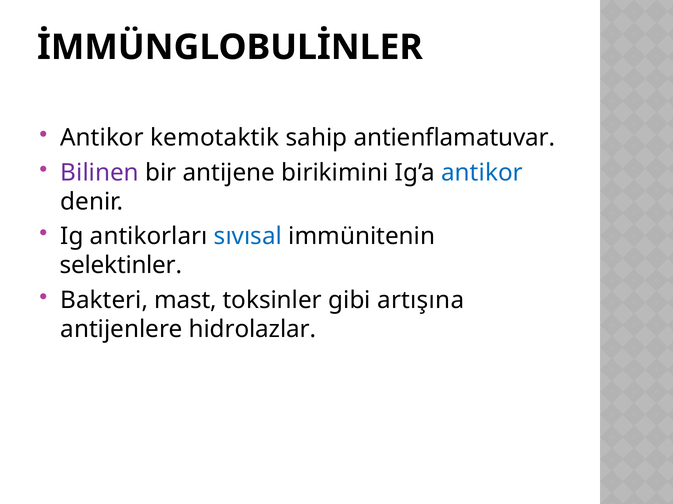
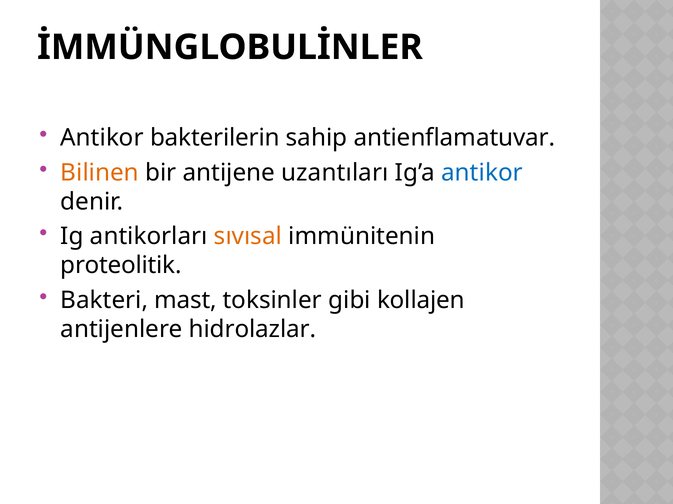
kemotaktik: kemotaktik -> bakterilerin (215, 138)
Bilinen colour: purple -> orange (100, 173)
birikimini: birikimini -> uzantıları (335, 173)
sıvısal colour: blue -> orange (248, 237)
selektinler: selektinler -> proteolitik (121, 266)
artışına: artışına -> kollajen (421, 301)
